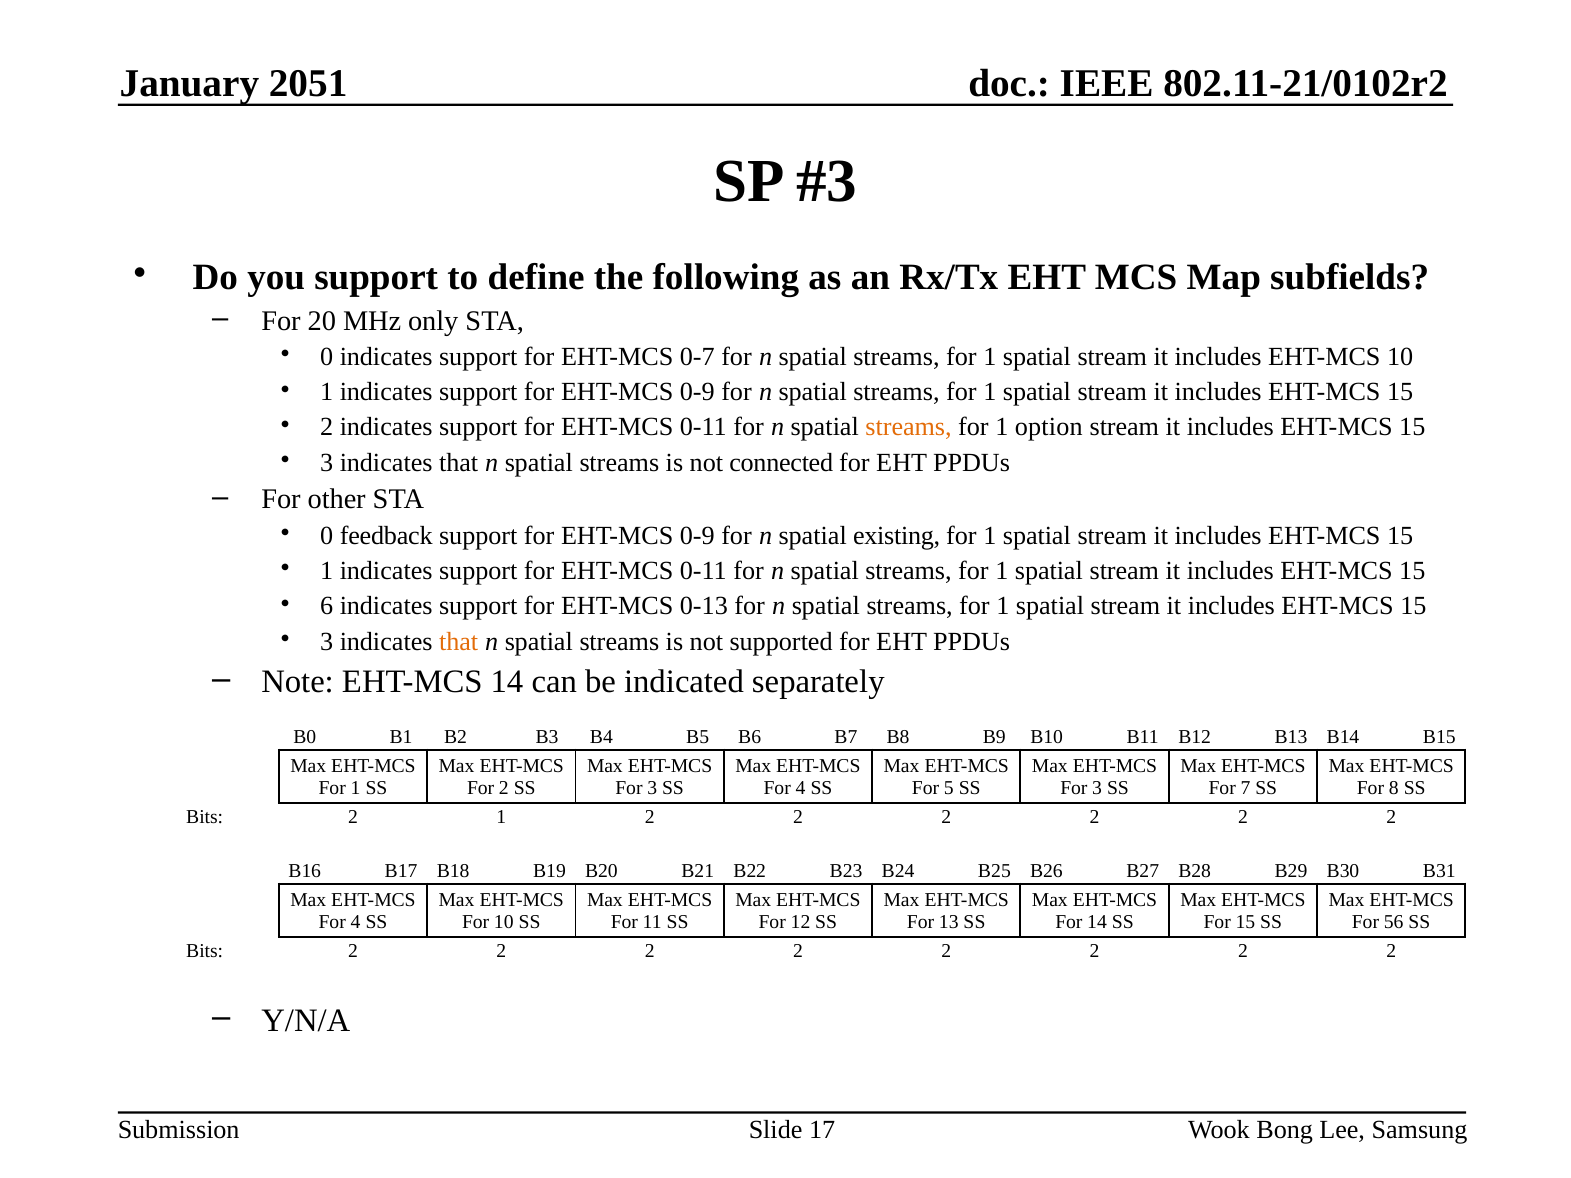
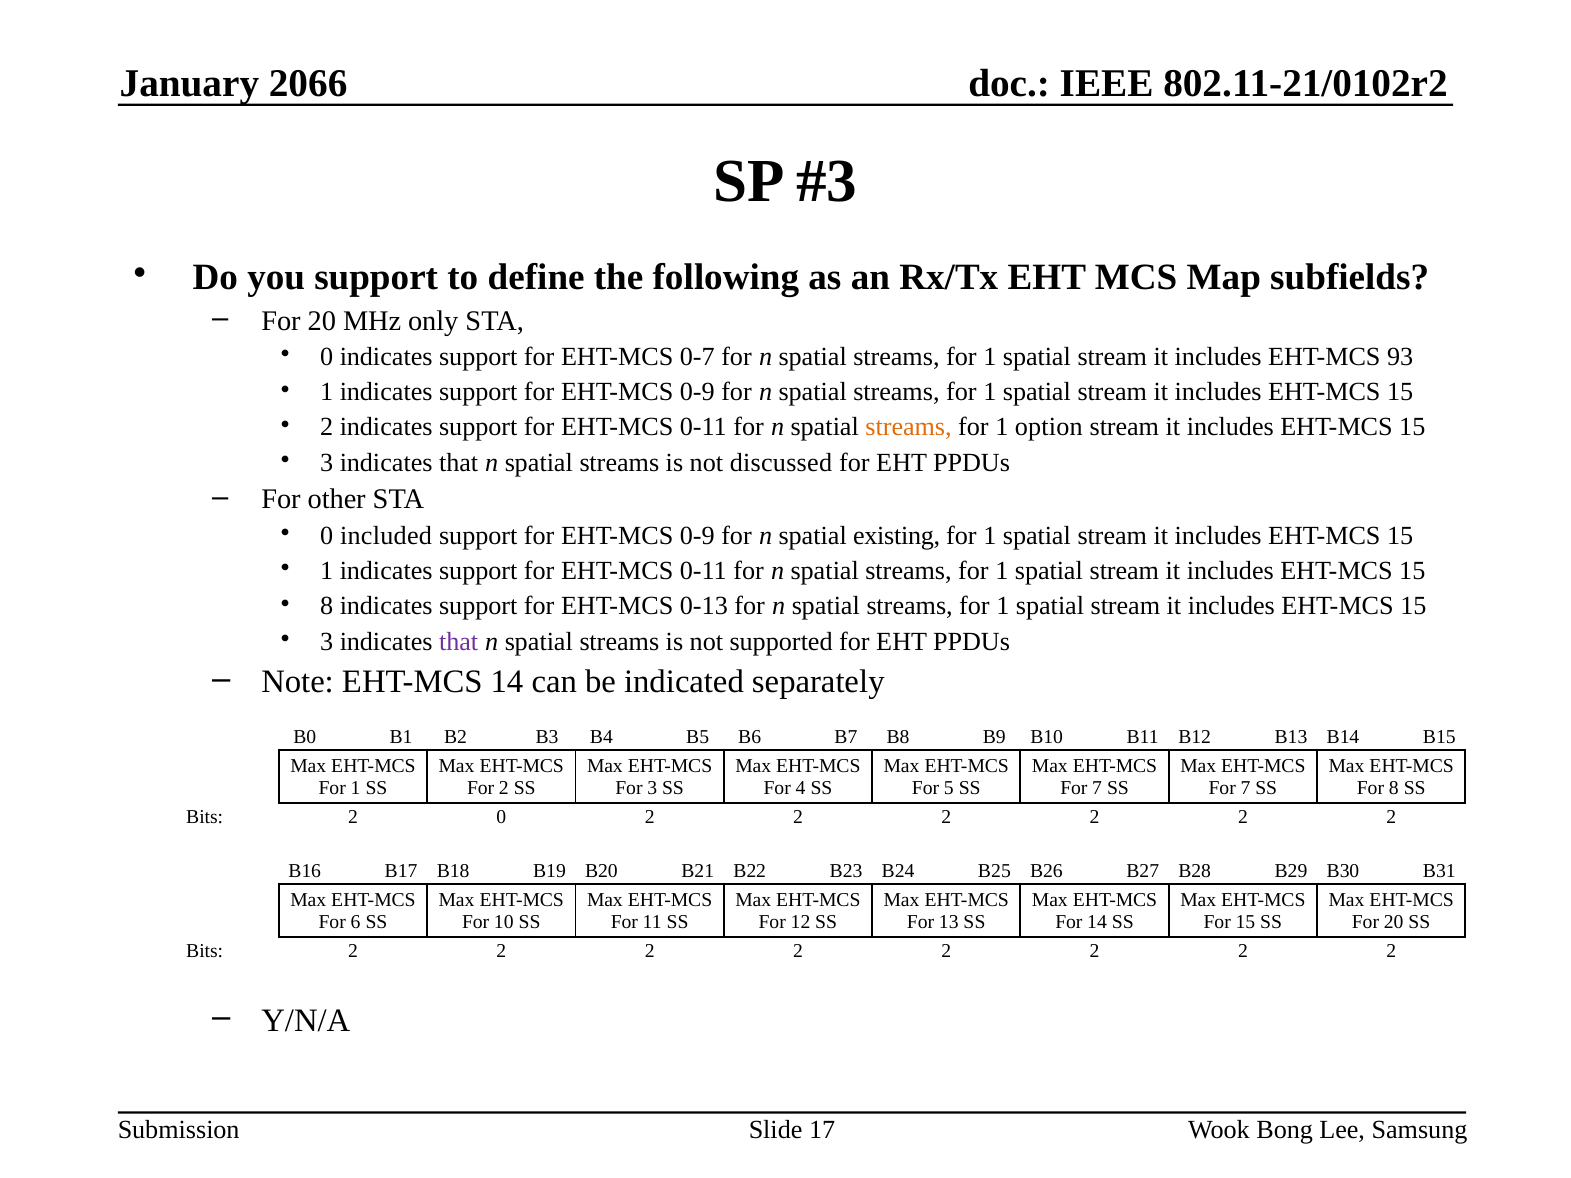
2051: 2051 -> 2066 (308, 84)
EHT-MCS 10: 10 -> 93 (1400, 357)
connected: connected -> discussed (781, 463)
feedback: feedback -> included (386, 536)
6: 6 -> 8 (327, 606)
that colour: orange -> purple (459, 642)
3: 3 -> 7 (1097, 788)
2 1: 1 -> 0 (501, 818)
4: 4 -> 6 (356, 922)
56: 56 -> 20 (1394, 922)
